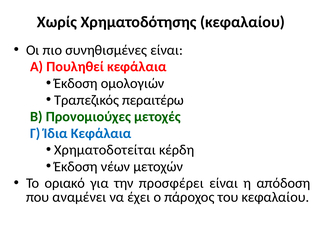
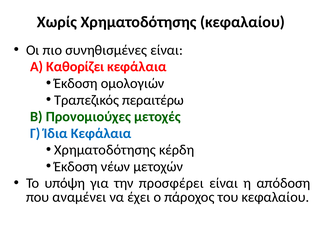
Πουληθεί: Πουληθεί -> Καθορίζει (75, 67)
Χρηματοδοτείται: Χρηματοδοτείται -> Χρηματοδότησης (105, 150)
οριακό: οριακό -> υπόψη (65, 183)
